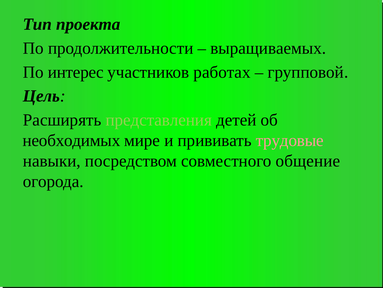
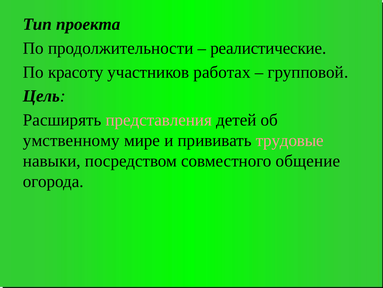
выращиваемых: выращиваемых -> реалистические (268, 48)
интерес: интерес -> красоту (76, 72)
представления colour: light green -> pink (159, 120)
необходимых: необходимых -> умственному (71, 140)
